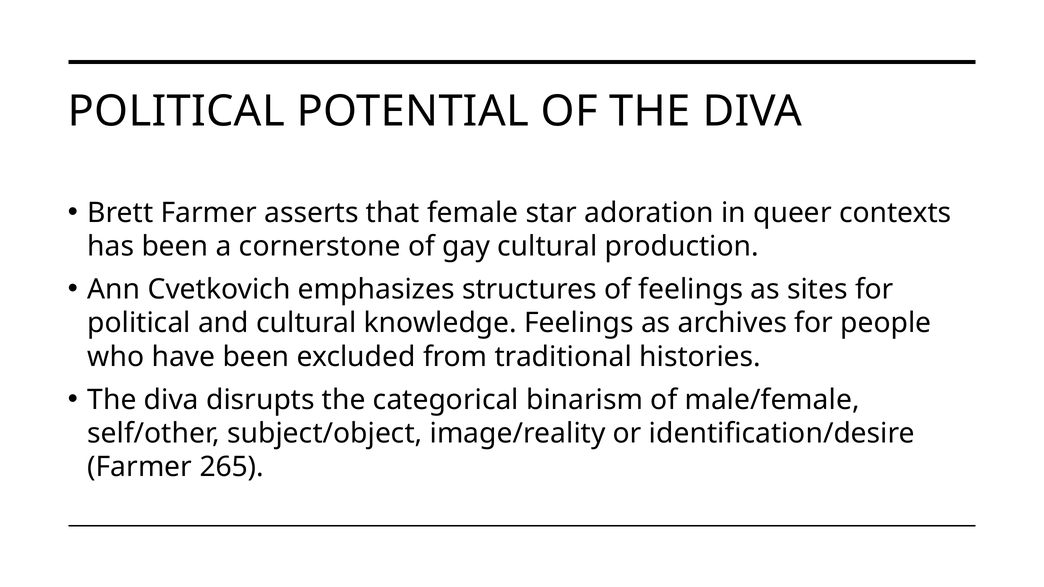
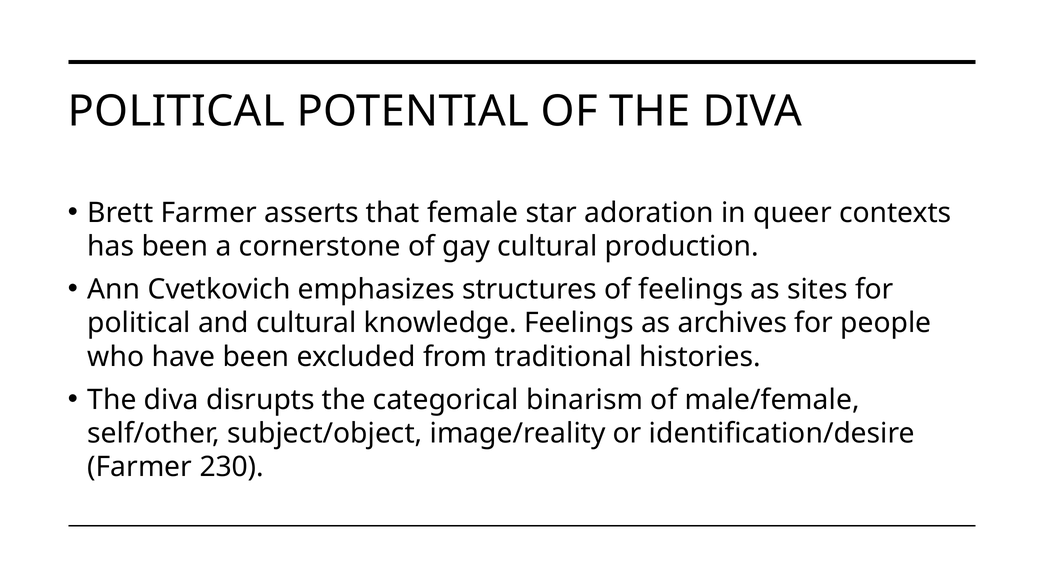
265: 265 -> 230 (232, 467)
